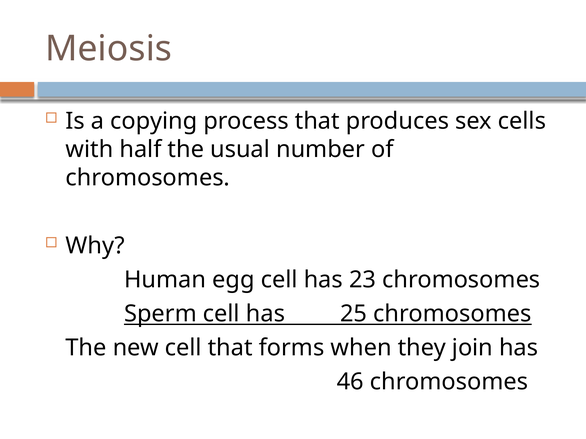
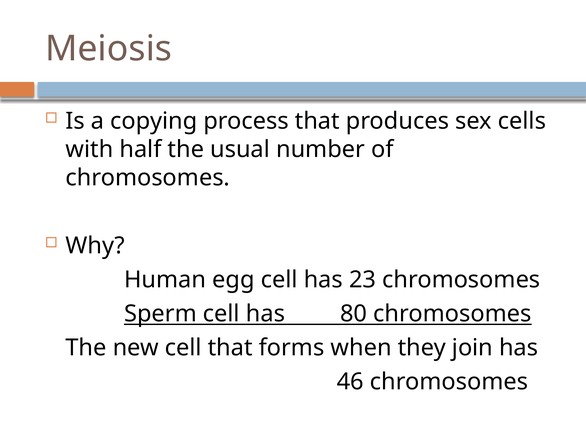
25: 25 -> 80 (354, 314)
